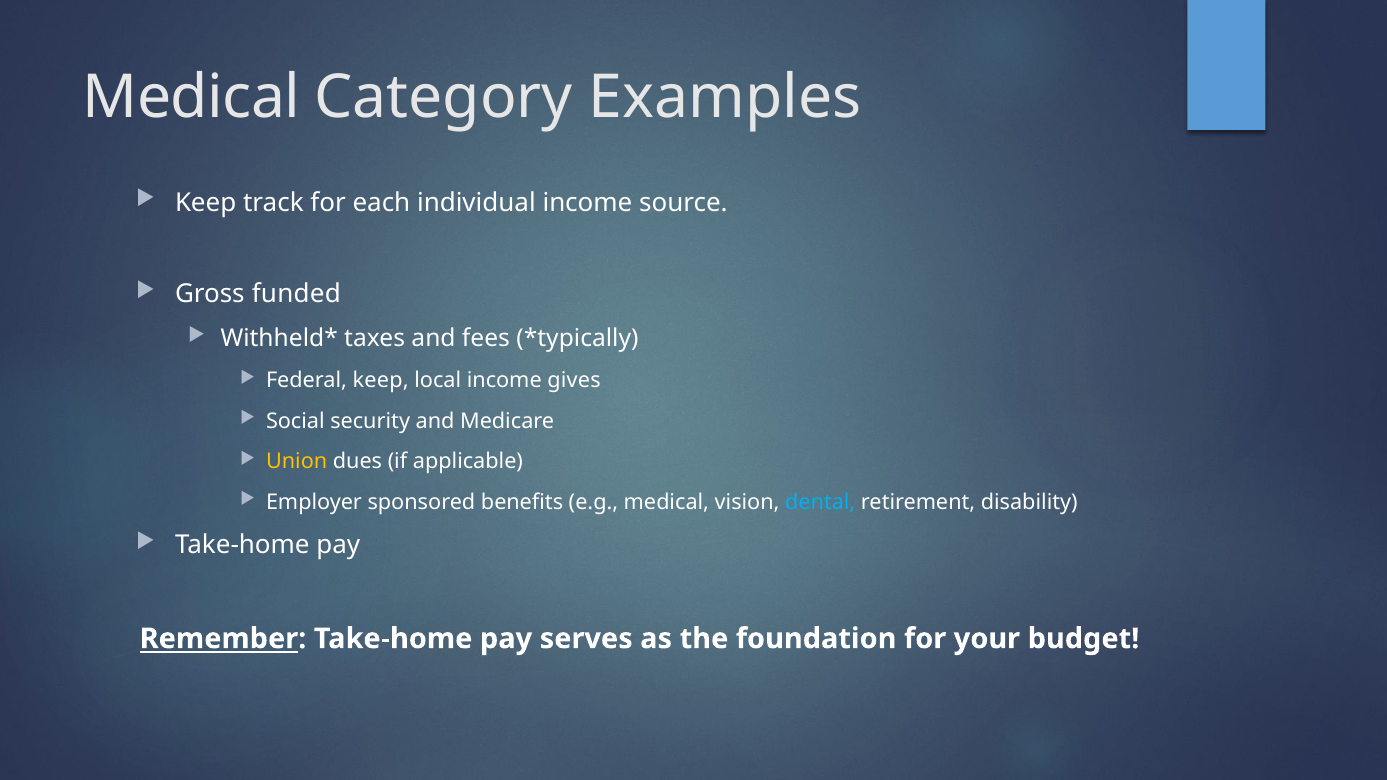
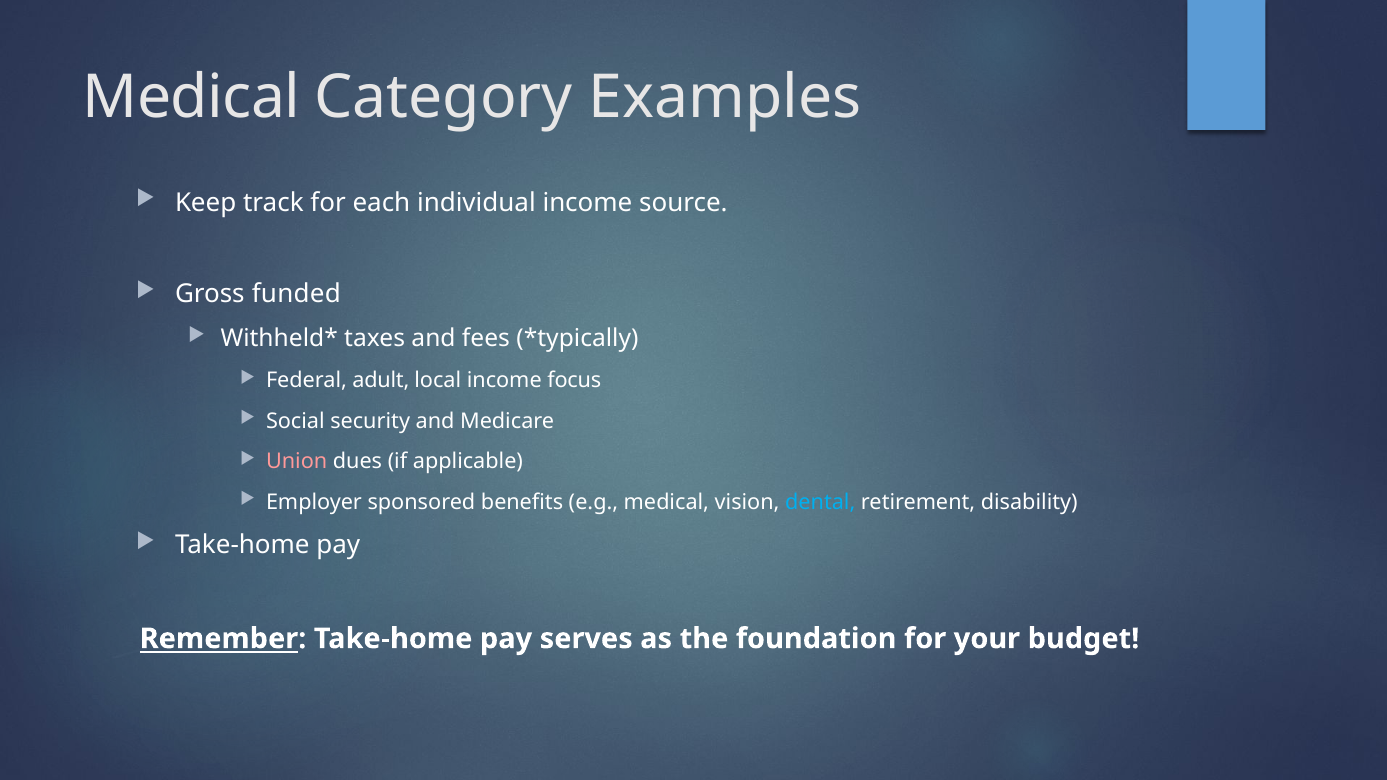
Federal keep: keep -> adult (381, 381)
gives: gives -> focus (574, 381)
Union colour: yellow -> pink (297, 462)
